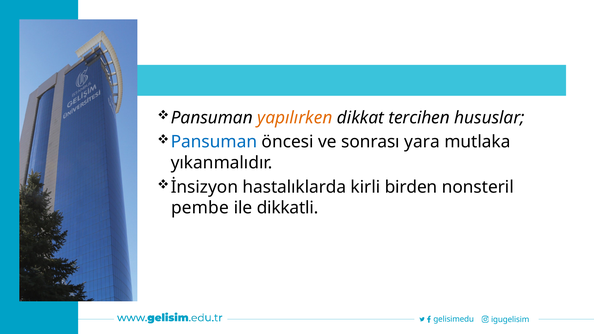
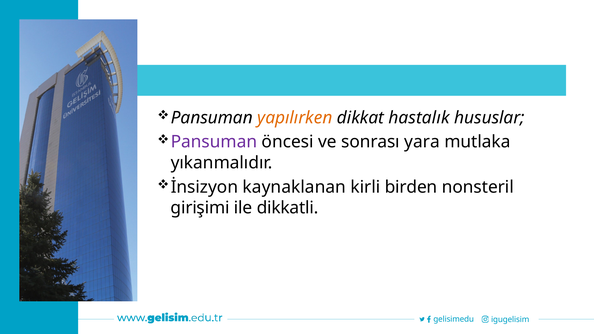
tercihen: tercihen -> hastalık (419, 118)
Pansuman colour: blue -> purple (214, 142)
hastalıklarda: hastalıklarda -> kaynaklanan (294, 187)
pembe: pembe -> girişimi (200, 208)
